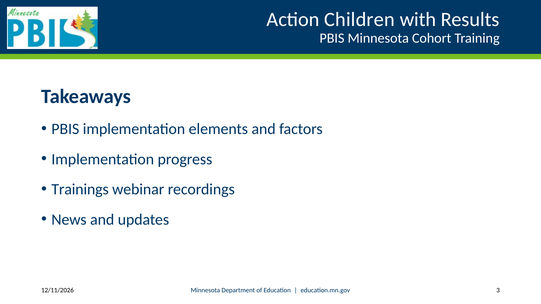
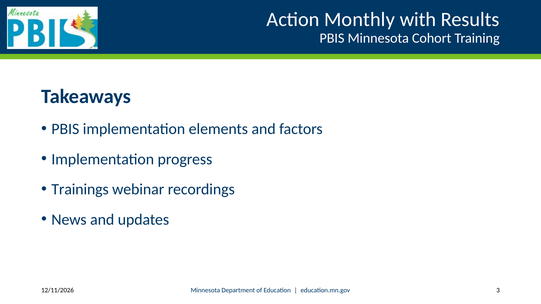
Children: Children -> Monthly (360, 20)
